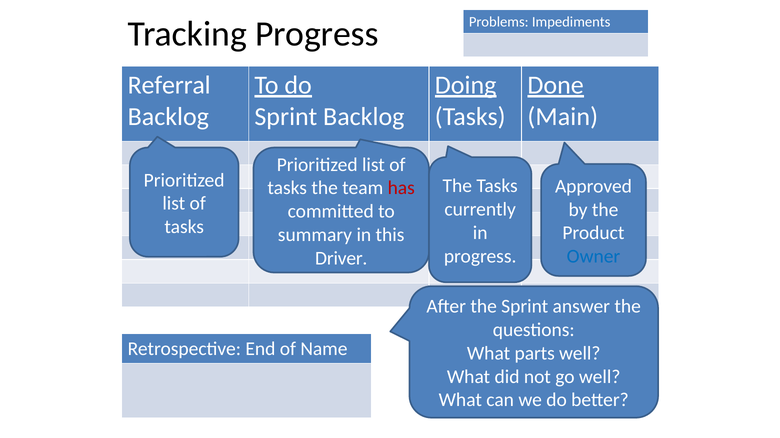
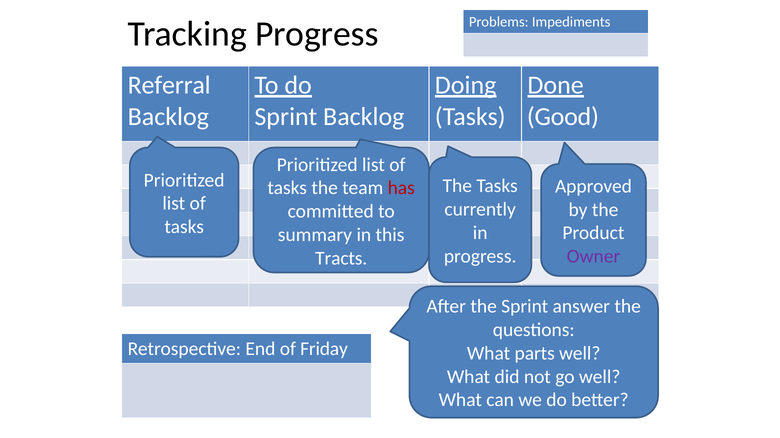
Main: Main -> Good (563, 117)
Owner colour: blue -> purple (593, 257)
Driver: Driver -> Tracts (341, 259)
Name: Name -> Friday (324, 349)
